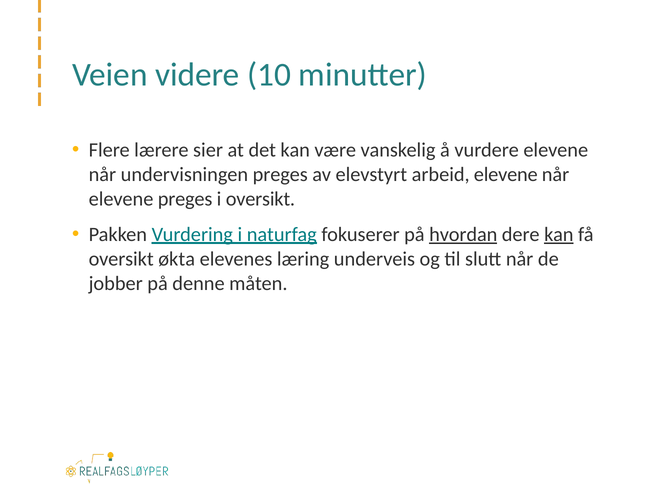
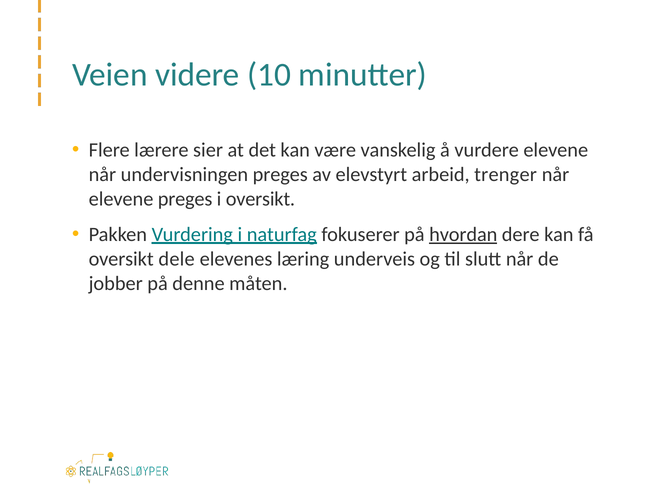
arbeid elevene: elevene -> trenger (506, 175)
kan underline: present -> none (559, 234)
økta: økta -> dele (177, 259)
